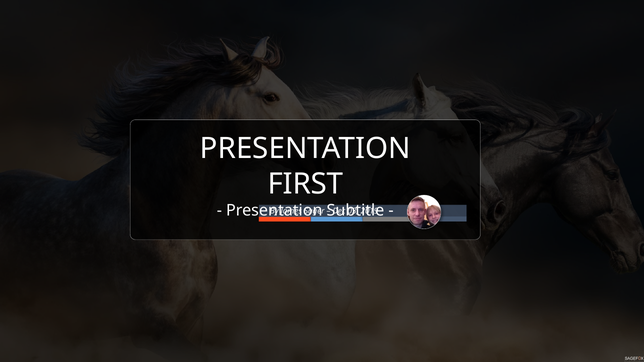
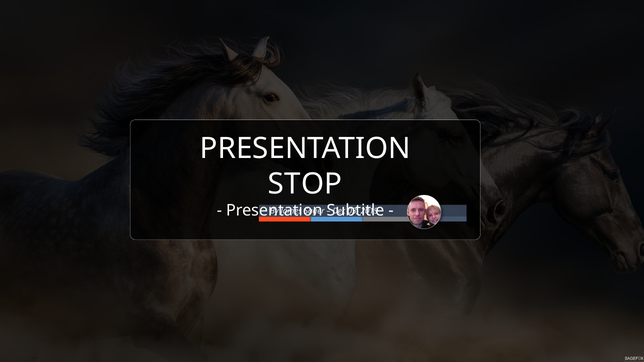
FIRST: FIRST -> STOP (305, 184)
